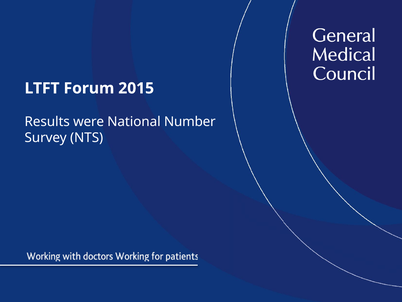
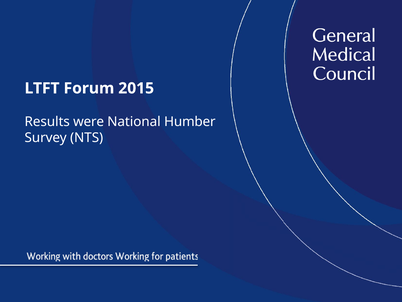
Number: Number -> Humber (190, 121)
